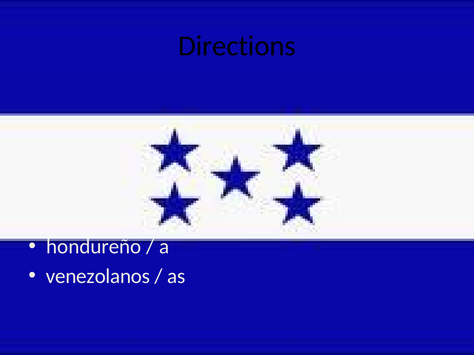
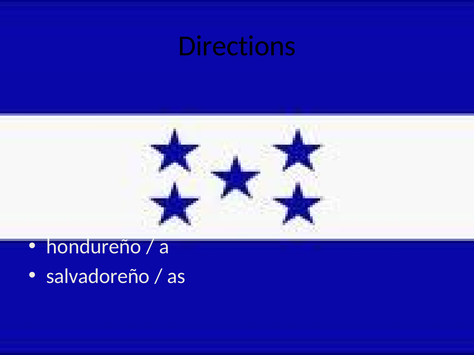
venezolanos: venezolanos -> salvadoreño (98, 276)
